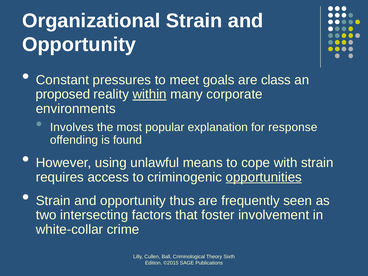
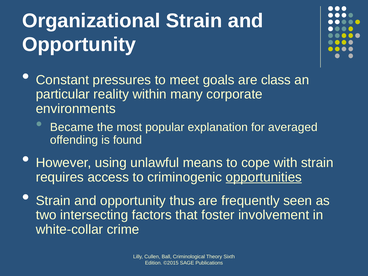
proposed: proposed -> particular (63, 94)
within underline: present -> none (150, 94)
Involves: Involves -> Became (72, 127)
response: response -> averaged (293, 127)
